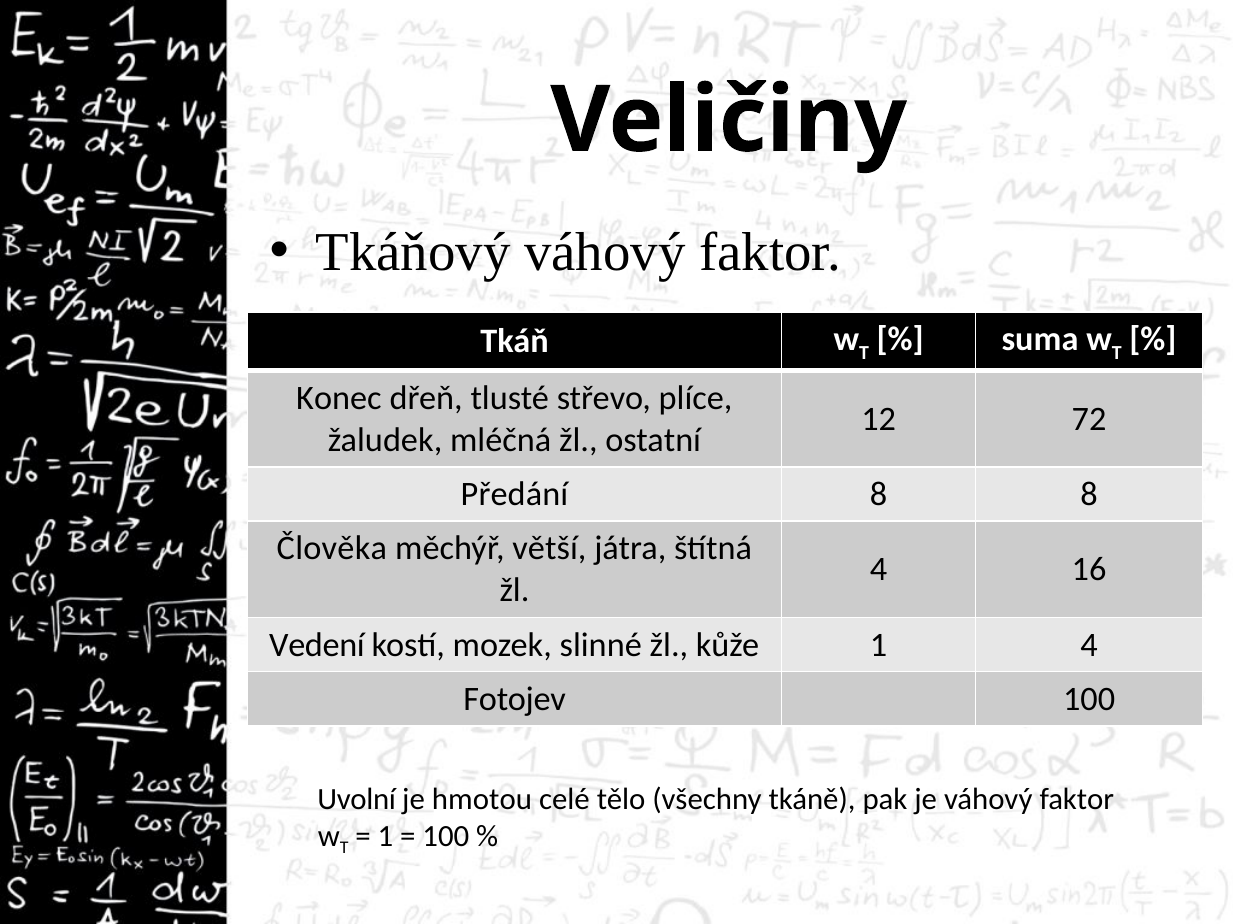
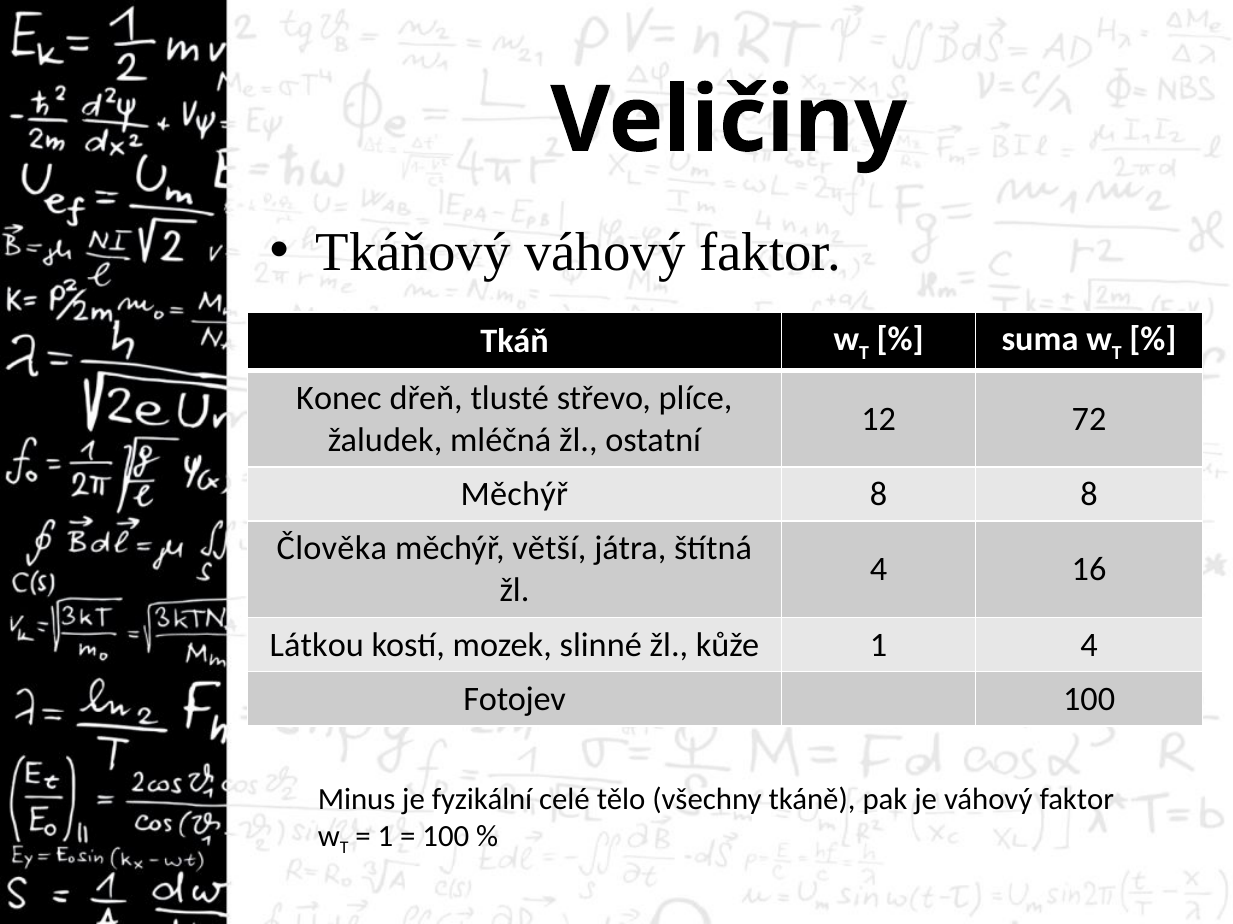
Předání: Předání -> Měchýř (514, 495)
Vedení: Vedení -> Látkou (317, 645)
Uvolní: Uvolní -> Minus (357, 800)
hmotou: hmotou -> fyzikální (482, 800)
